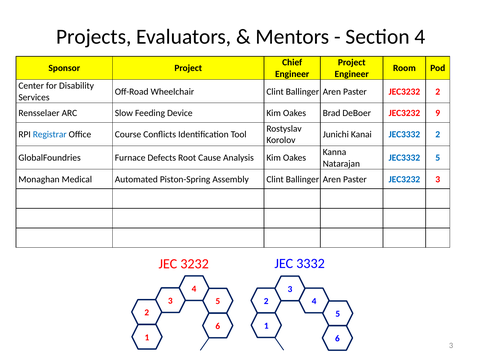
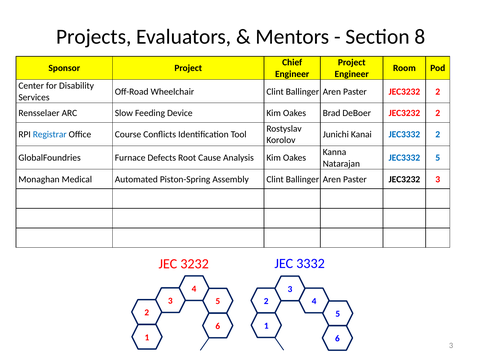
Section 4: 4 -> 8 (420, 37)
DeBoer JEC3232 9: 9 -> 2 (438, 113)
JEC3232 colour: blue -> black (404, 179)
